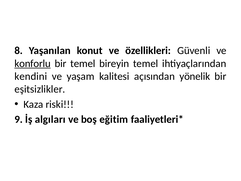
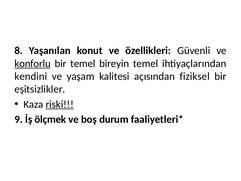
yönelik: yönelik -> fiziksel (195, 76)
riski underline: none -> present (60, 104)
algıları: algıları -> ölçmek (50, 119)
eğitim: eğitim -> durum (114, 119)
